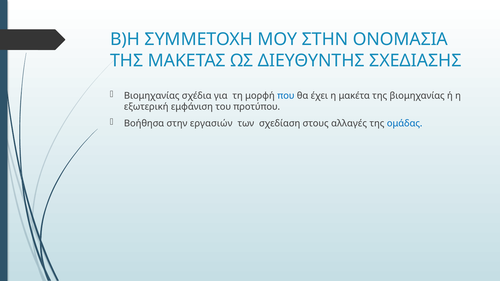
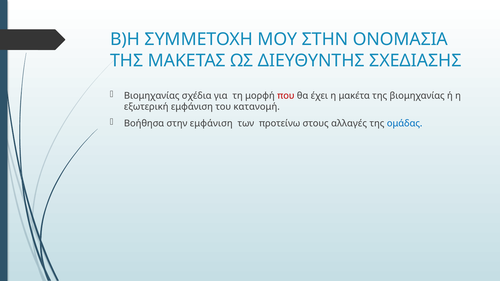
που colour: blue -> red (286, 96)
προτύπου: προτύπου -> κατανομή (257, 107)
στην εργασιών: εργασιών -> εμφάνιση (211, 123)
σχεδίαση: σχεδίαση -> προτείνω (280, 123)
